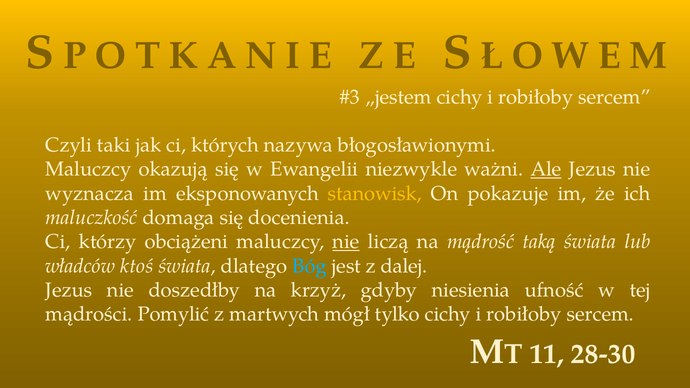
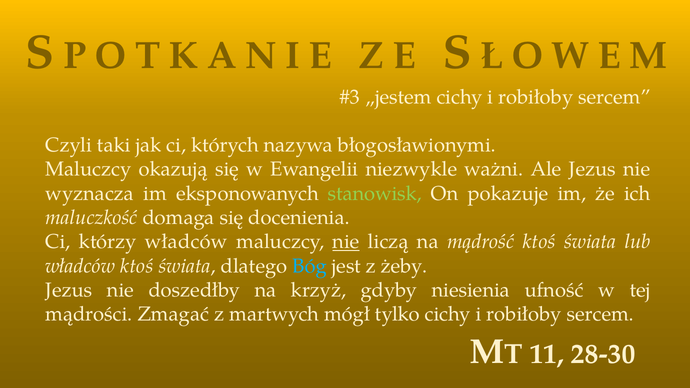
Ale underline: present -> none (546, 169)
stanowisk colour: yellow -> light green (375, 194)
którzy obciążeni: obciążeni -> władców (186, 242)
mądrość taką: taką -> ktoś (539, 242)
dalej: dalej -> żeby (404, 266)
Pomylić: Pomylić -> Zmagać (173, 314)
